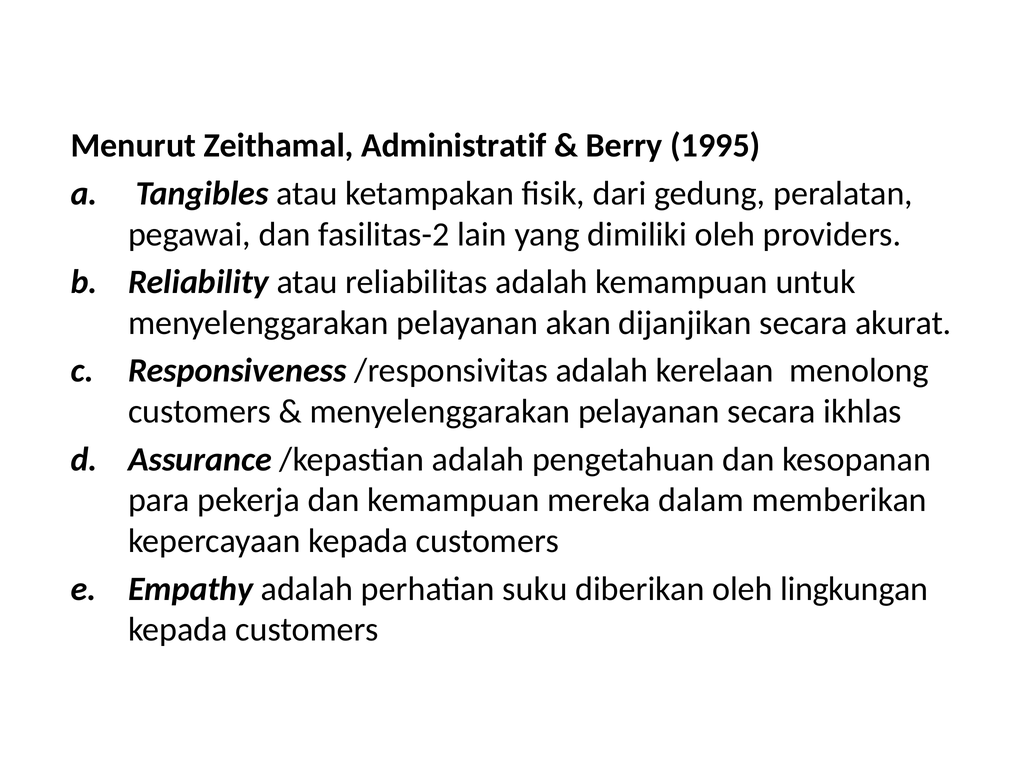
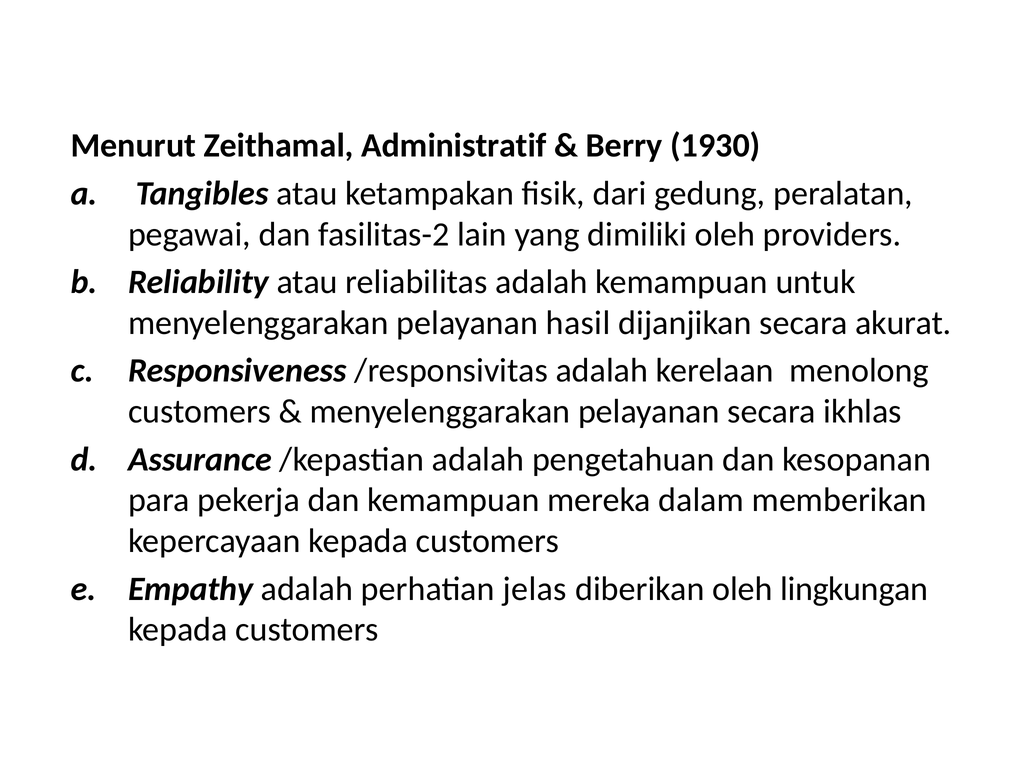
1995: 1995 -> 1930 (715, 146)
akan: akan -> hasil (578, 323)
suku: suku -> jelas (535, 588)
